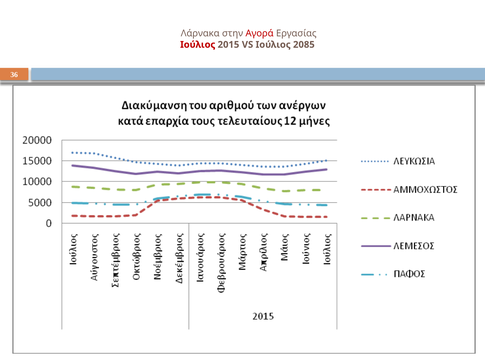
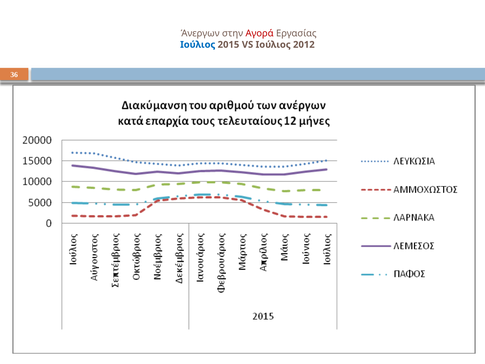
Λάρνακα: Λάρνακα -> Άνεργων (200, 33)
Ιούλιος colour: red -> blue (198, 45)
2085: 2085 -> 2012 (304, 45)
